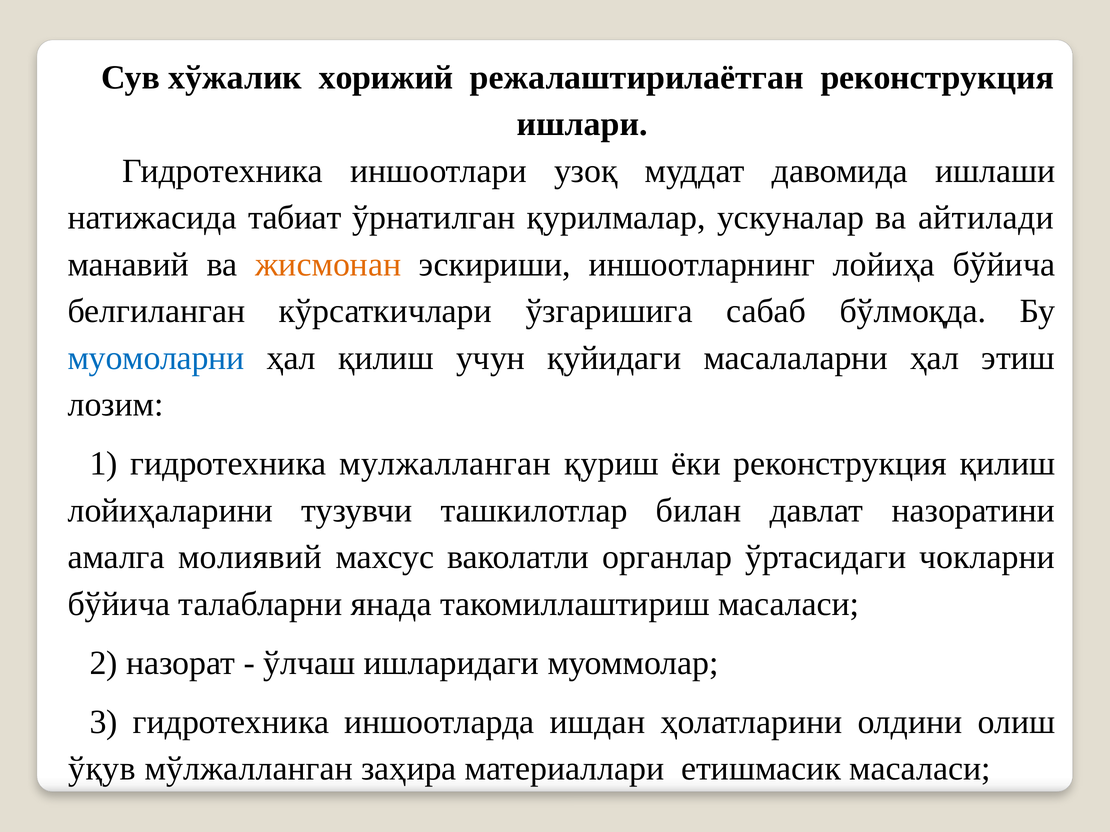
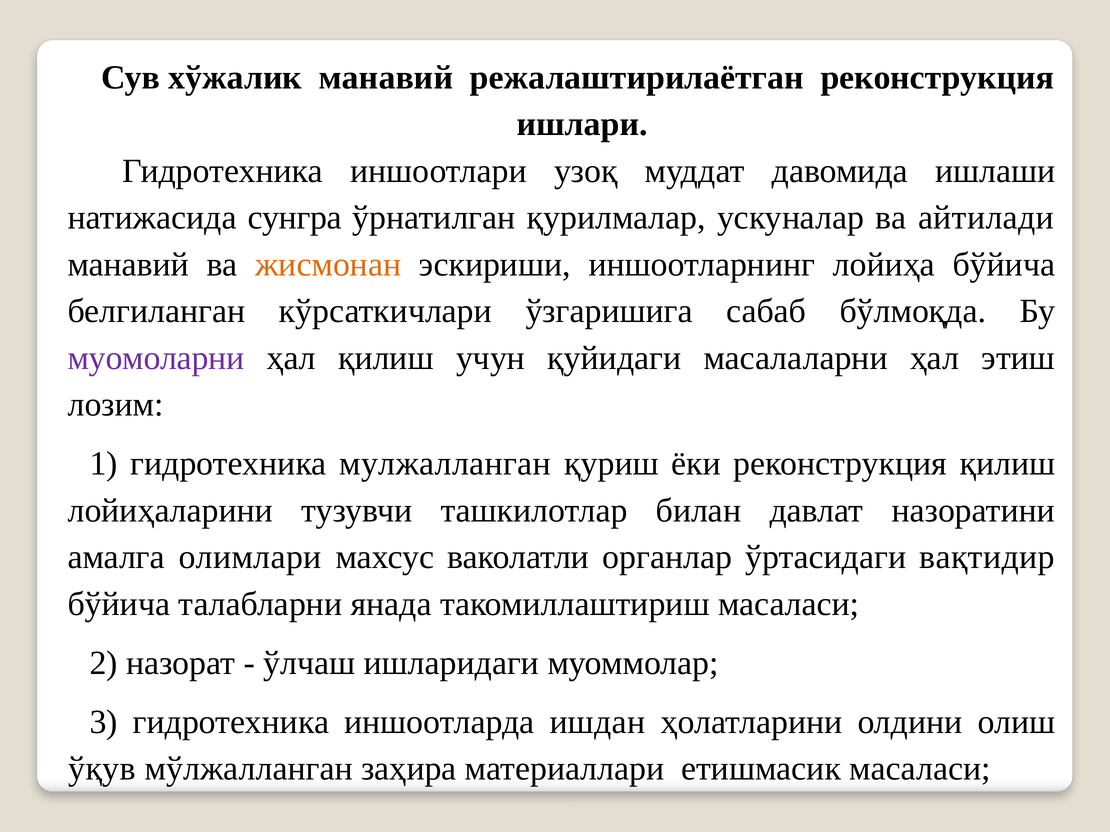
хўжалик хорижий: хорижий -> манавий (386, 78)
табиат: табиат -> сунгра (295, 218)
муомоларни colour: blue -> purple (156, 358)
молиявий: молиявий -> олимлари (250, 557)
чокларни: чокларни -> вақтидир (987, 557)
